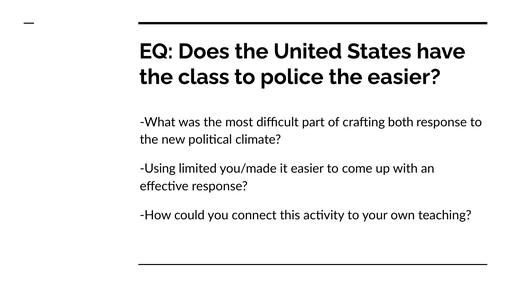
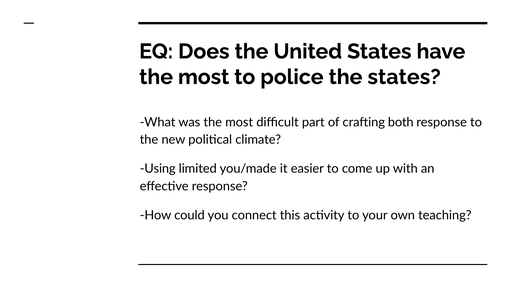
class: class -> most (204, 77)
the easier: easier -> states (404, 77)
